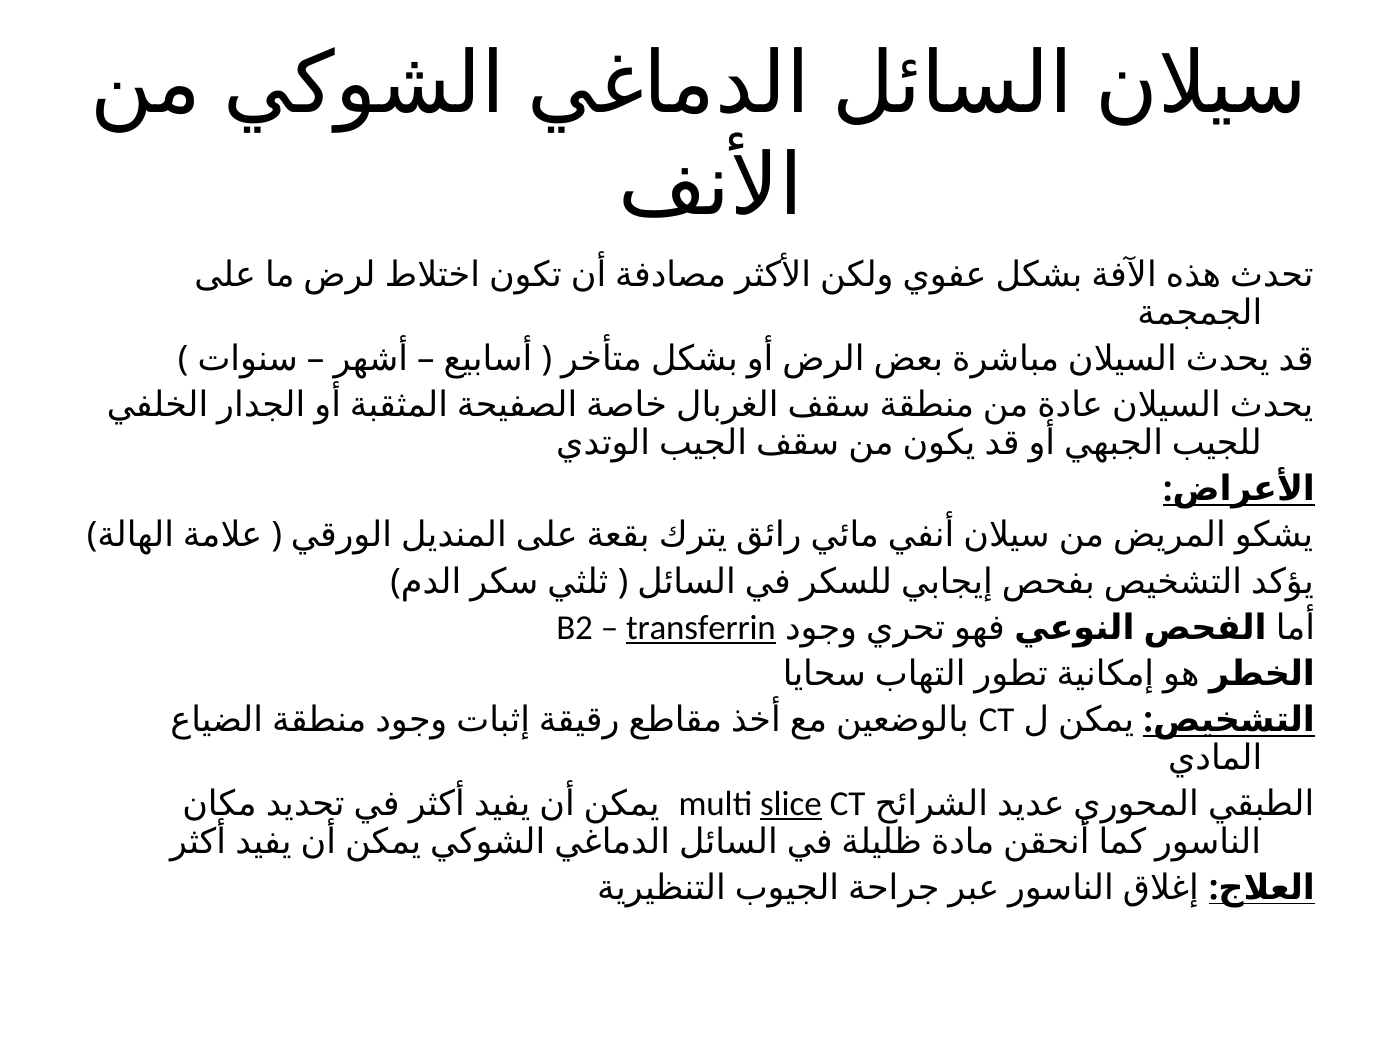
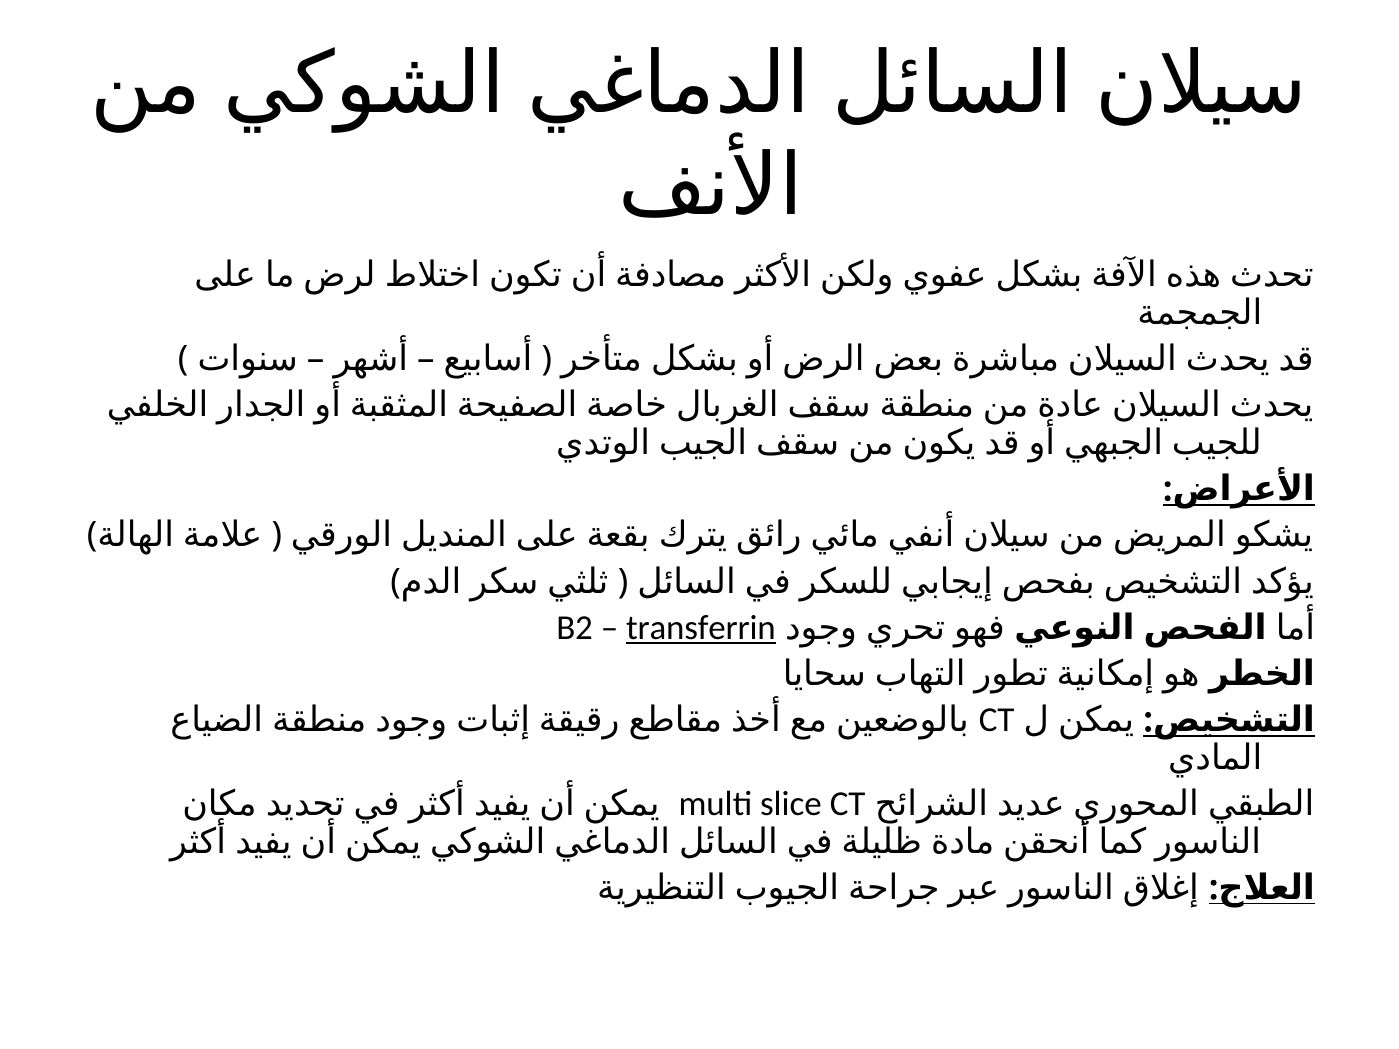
slice underline: present -> none (791, 804)
